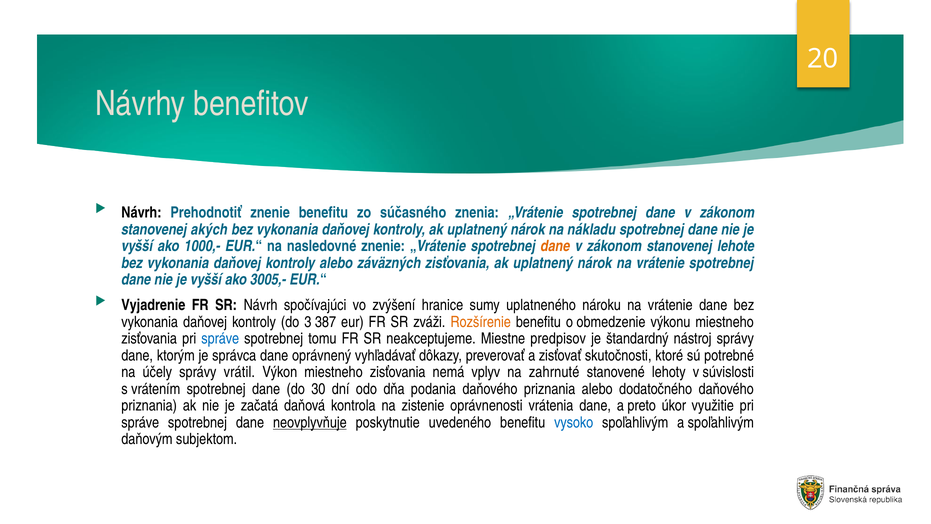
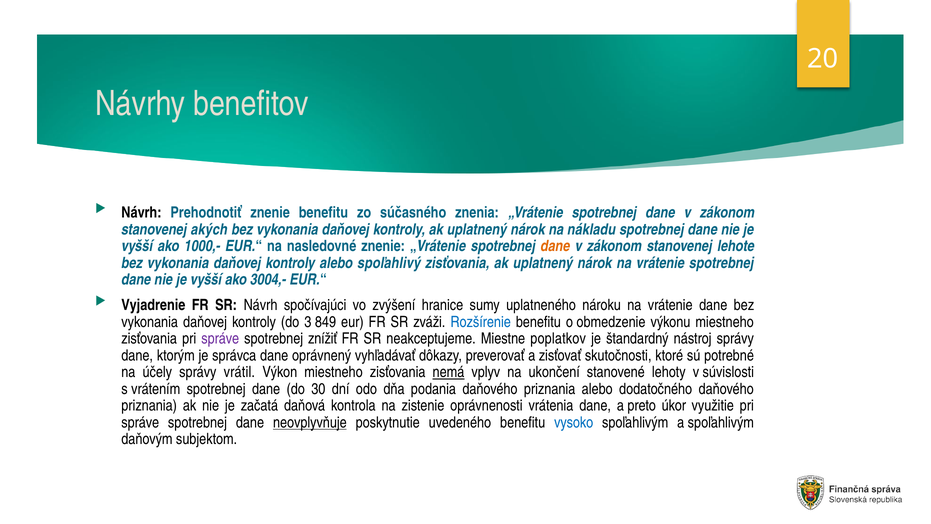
záväzných: záväzných -> spoľahlivý (389, 263)
3005,-: 3005,- -> 3004,- (268, 280)
387: 387 -> 849 (325, 322)
Rozšírenie colour: orange -> blue (481, 322)
správe colour: blue -> purple (220, 339)
tomu: tomu -> znížiť (323, 339)
predpisov: predpisov -> poplatkov (558, 339)
nemá underline: none -> present (448, 372)
zahrnuté: zahrnuté -> ukončení (554, 372)
